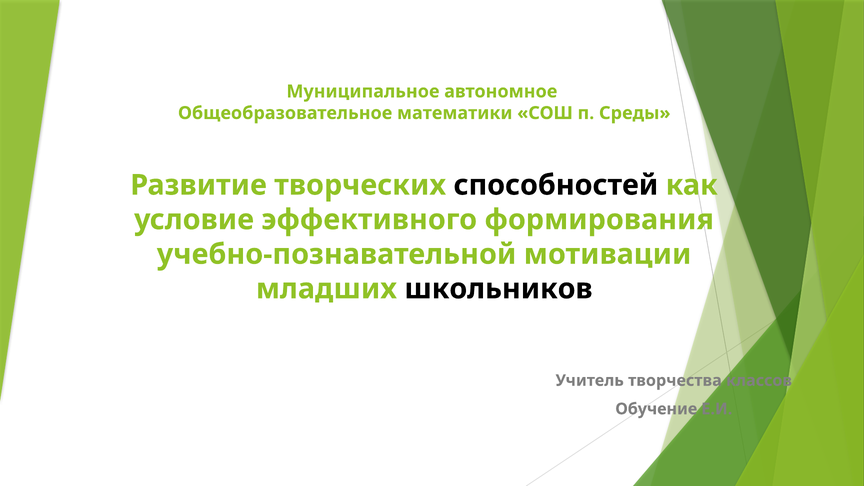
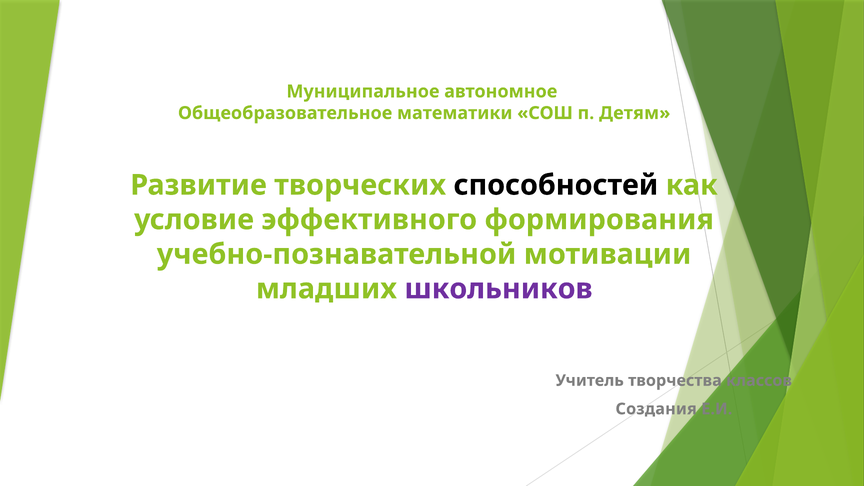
Среды: Среды -> Детям (635, 113)
школьников colour: black -> purple (498, 289)
Обучение: Обучение -> Создания (656, 409)
